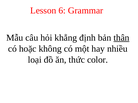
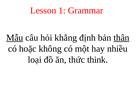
6: 6 -> 1 (62, 11)
Mẫu underline: none -> present (15, 38)
color: color -> think (98, 60)
